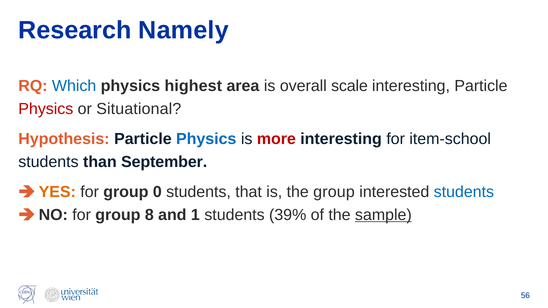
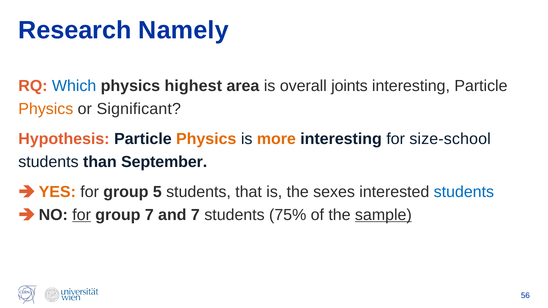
scale: scale -> joints (349, 86)
Physics colour: red -> orange (46, 109)
Situational: Situational -> Significant (139, 109)
Physics colour: blue -> orange (206, 139)
more colour: red -> orange (276, 139)
item-school: item-school -> size-school (450, 139)
0: 0 -> 5 (157, 192)
the group: group -> sexes (334, 192)
for underline: none -> present (82, 215)
group 8: 8 -> 7 (149, 215)
and 1: 1 -> 7 (195, 215)
39%: 39% -> 75% (288, 215)
